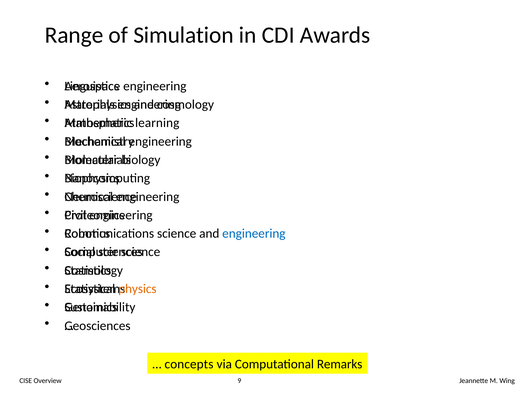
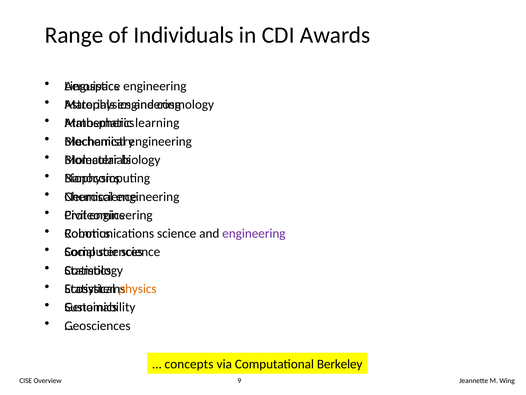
Simulation: Simulation -> Individuals (184, 35)
engineering colour: blue -> purple (254, 233)
Remarks: Remarks -> Berkeley (340, 364)
